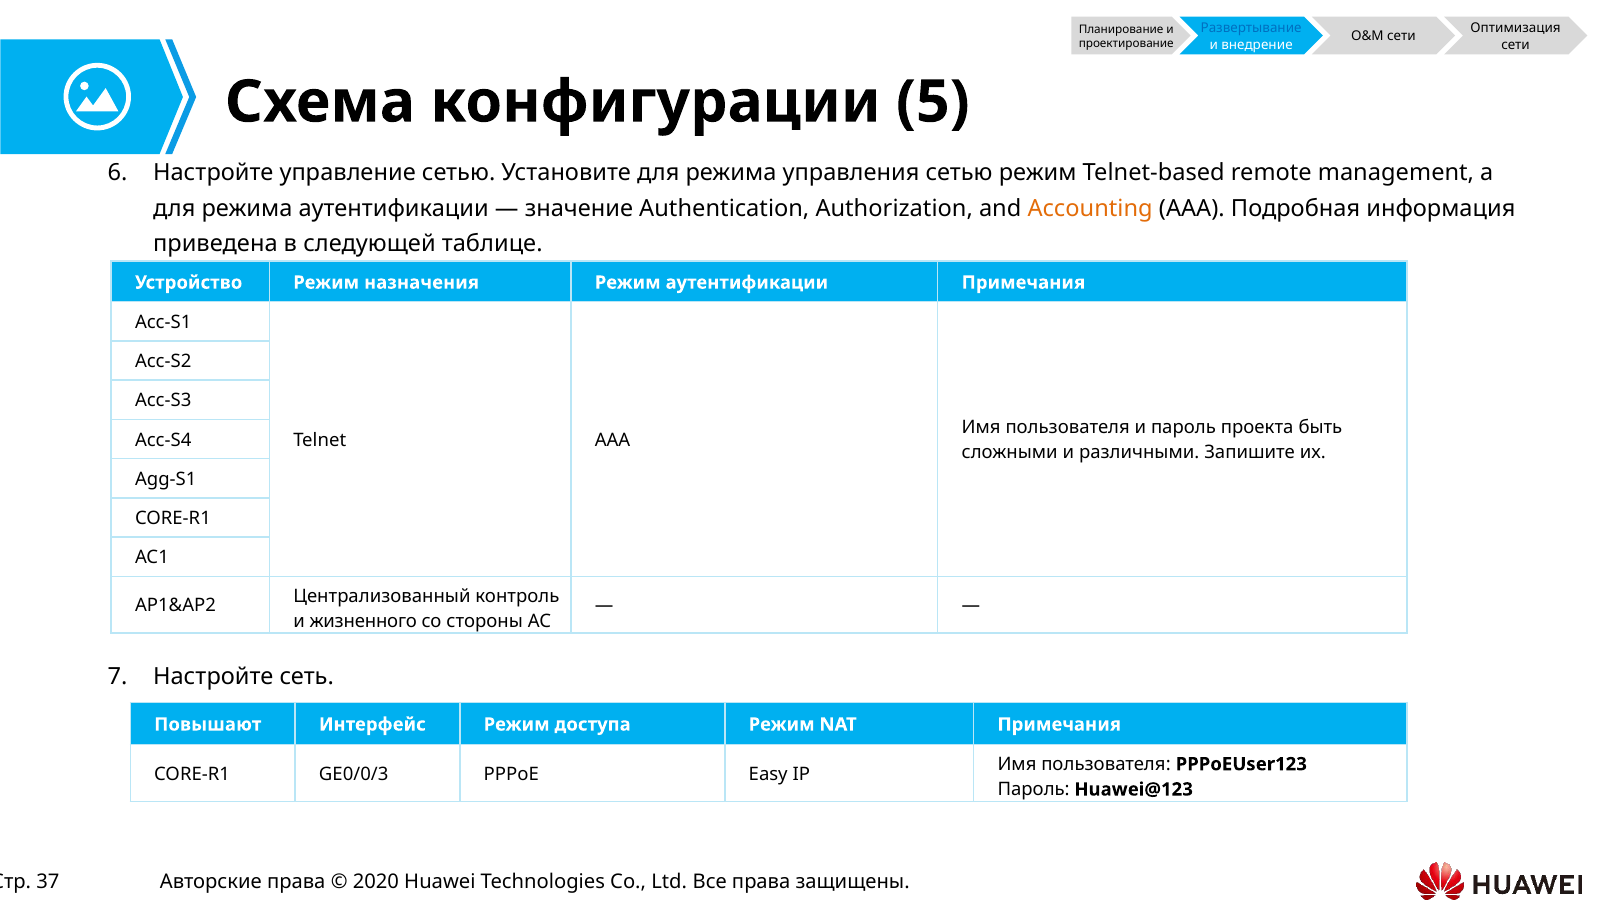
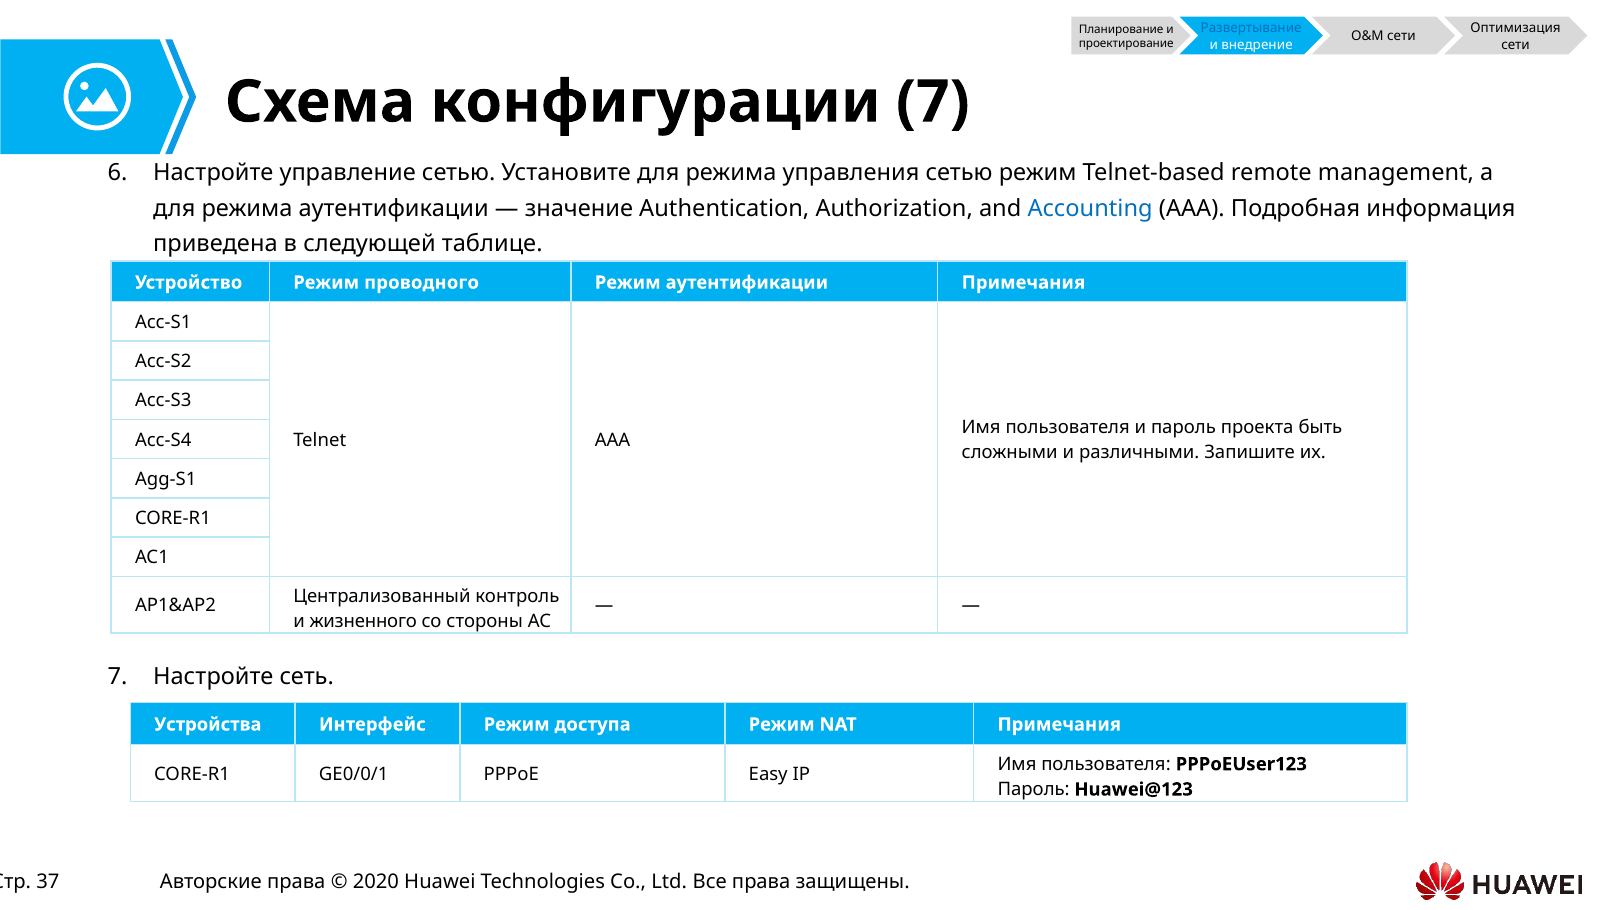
конфигурации 5: 5 -> 7 (933, 102)
Accounting colour: orange -> blue (1090, 208)
назначения: назначения -> проводного (421, 283)
Повышают: Повышают -> Устройства (208, 725)
GE0/0/3: GE0/0/3 -> GE0/0/1 (354, 774)
